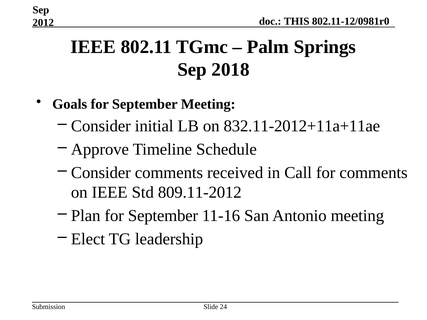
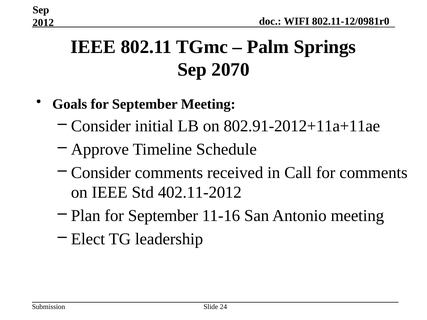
THIS: THIS -> WIFI (297, 21)
2018: 2018 -> 2070 (231, 70)
832.11-2012+11a+11ae: 832.11-2012+11a+11ae -> 802.91-2012+11a+11ae (302, 126)
809.11-2012: 809.11-2012 -> 402.11-2012 (200, 193)
